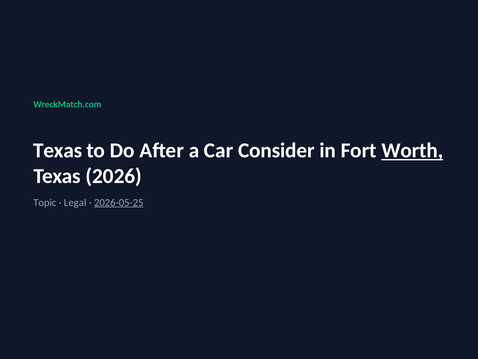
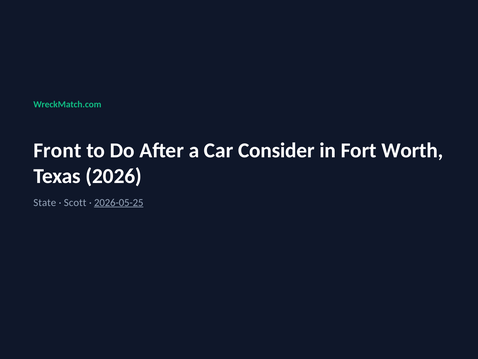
Texas: Texas -> Front (57, 150)
Worth underline: present -> none (412, 150)
Topic: Topic -> State (45, 202)
Legal: Legal -> Scott (75, 202)
